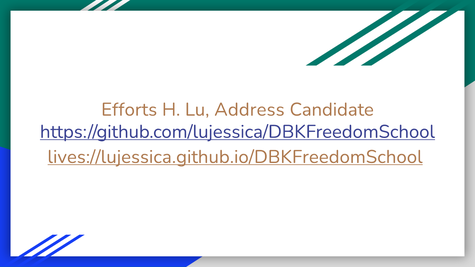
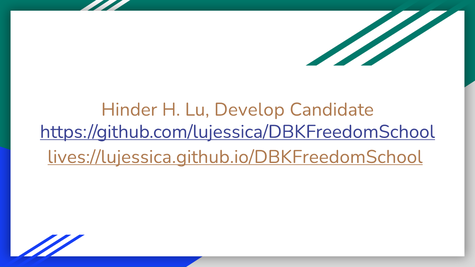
Efforts: Efforts -> Hinder (129, 110)
Address: Address -> Develop (249, 110)
